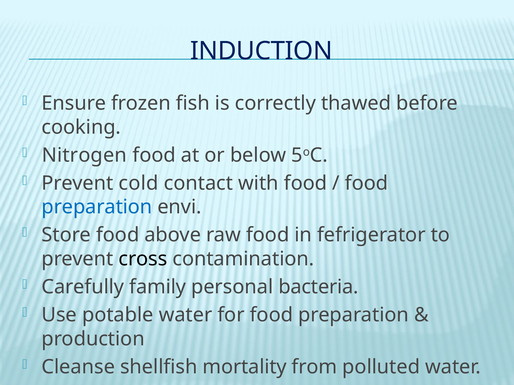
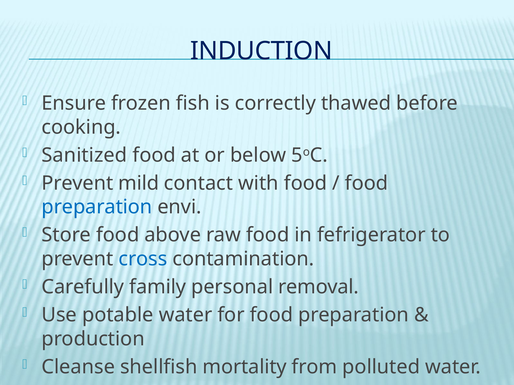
Nitrogen: Nitrogen -> Sanitized (84, 155)
cold: cold -> mild (139, 183)
cross colour: black -> blue (143, 259)
bacteria: bacteria -> removal (319, 287)
